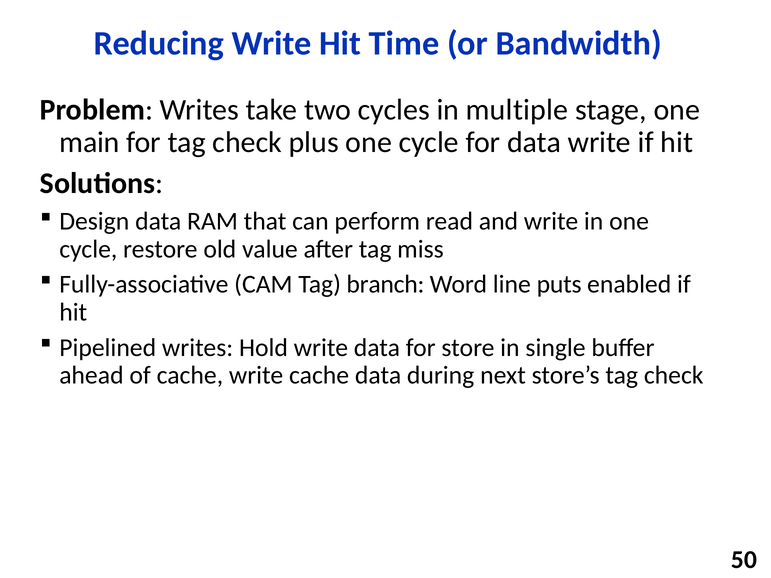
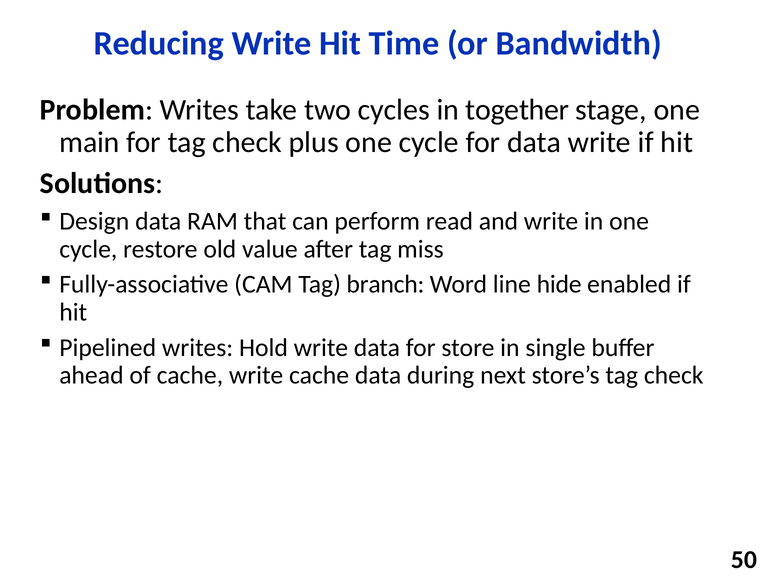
multiple: multiple -> together (517, 110)
puts: puts -> hide (559, 285)
